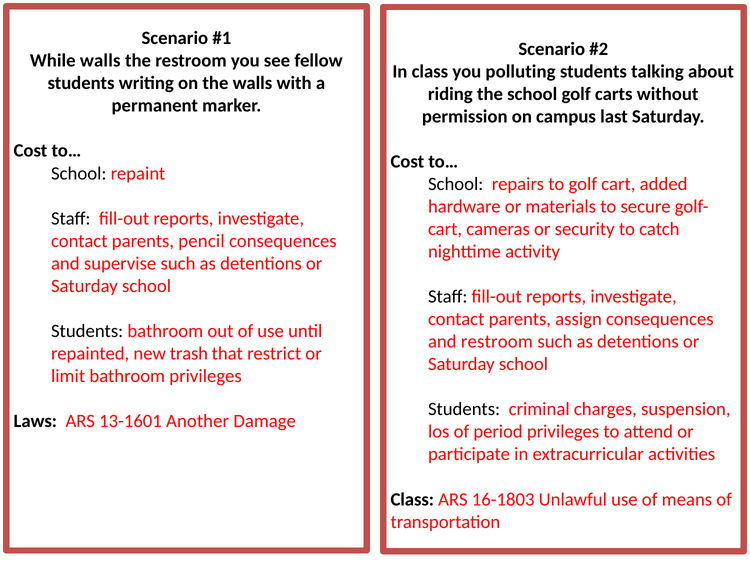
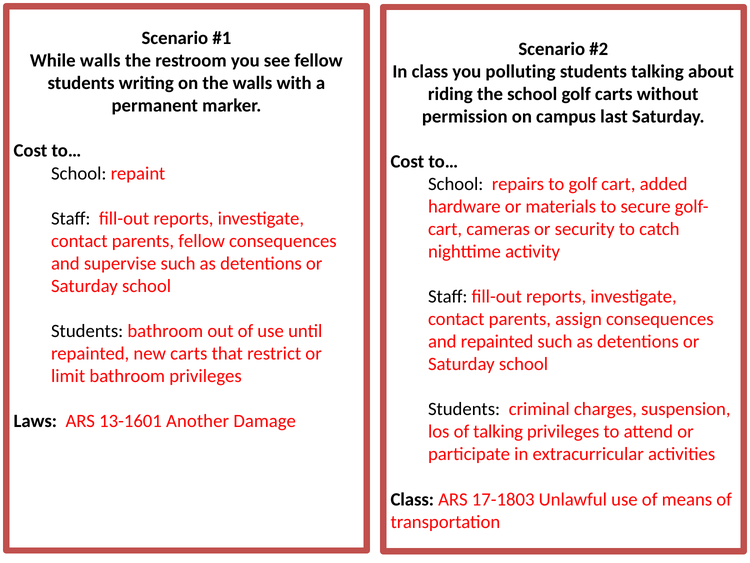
parents pencil: pencil -> fellow (202, 241)
and restroom: restroom -> repainted (497, 341)
new trash: trash -> carts (189, 353)
of period: period -> talking (498, 431)
16-1803: 16-1803 -> 17-1803 (503, 499)
